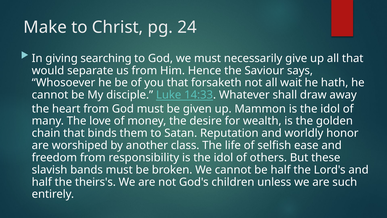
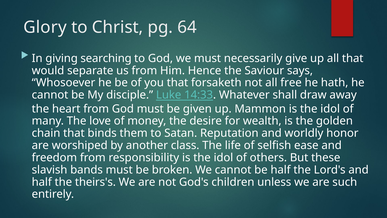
Make: Make -> Glory (45, 27)
24: 24 -> 64 (187, 27)
wait: wait -> free (291, 83)
